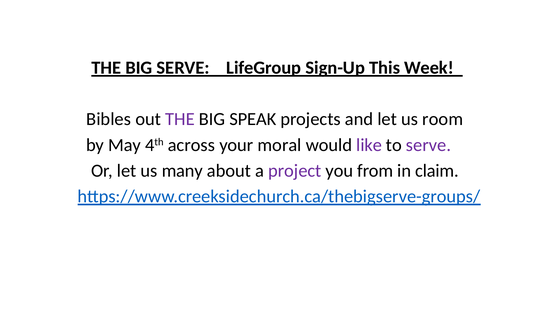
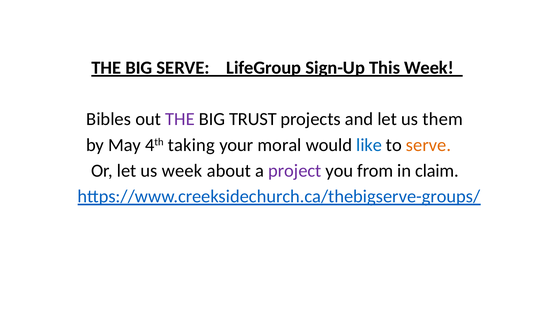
SPEAK: SPEAK -> TRUST (253, 119)
room: room -> them (443, 119)
across: across -> taking (191, 145)
like colour: purple -> blue (369, 145)
serve colour: purple -> orange (428, 145)
us many: many -> week (182, 171)
